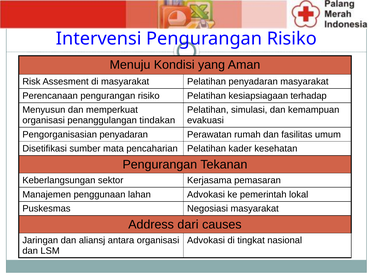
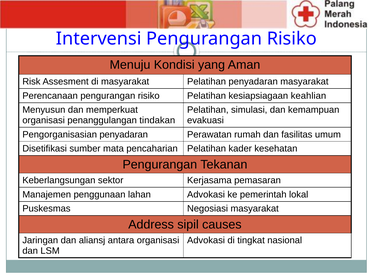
terhadap: terhadap -> keahlian (308, 96)
dari: dari -> sipil (188, 225)
